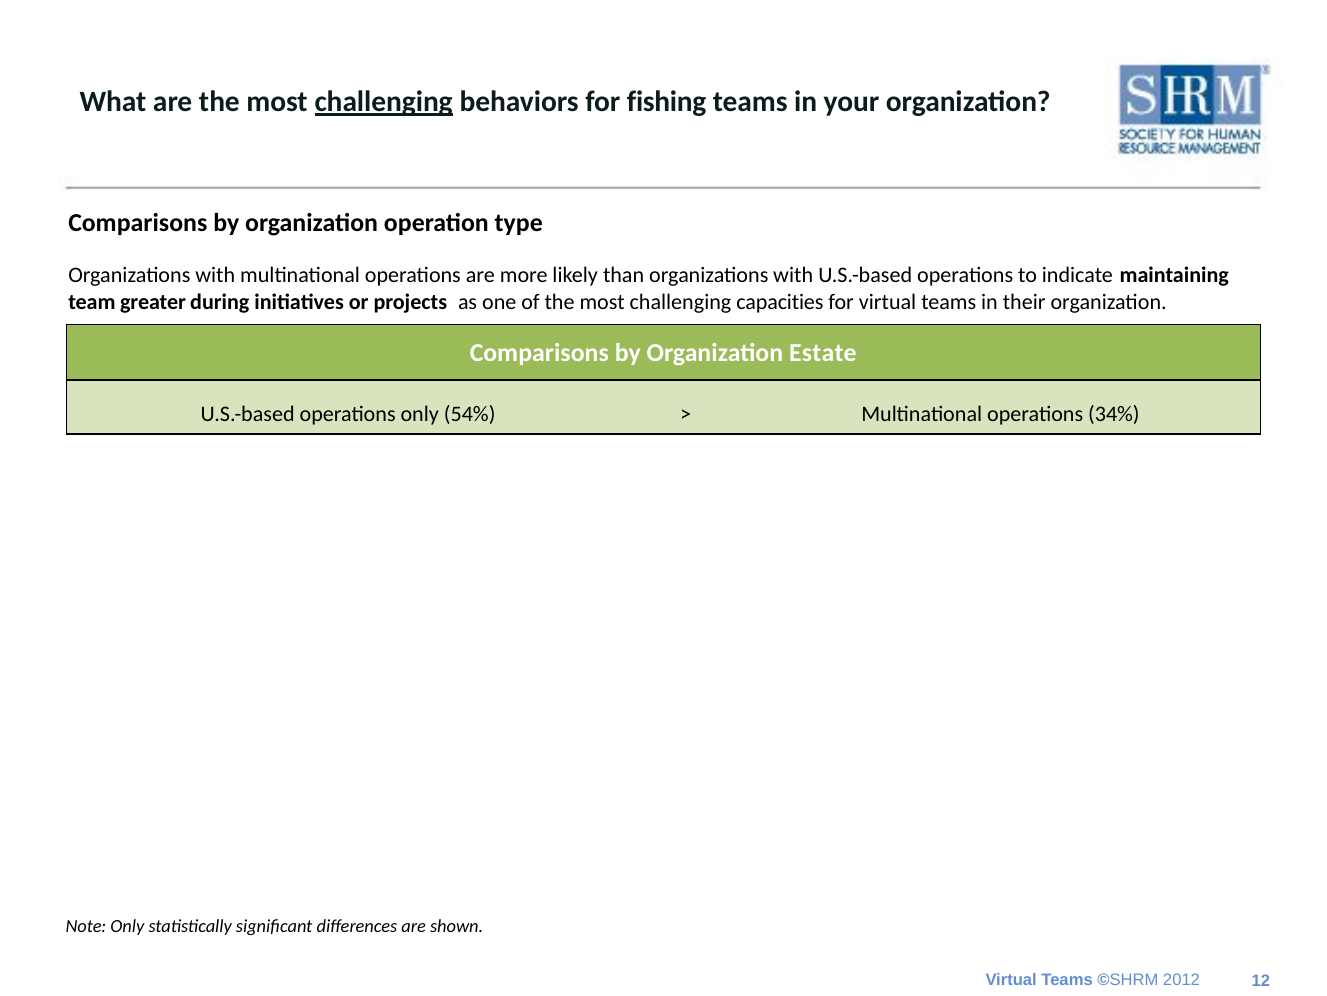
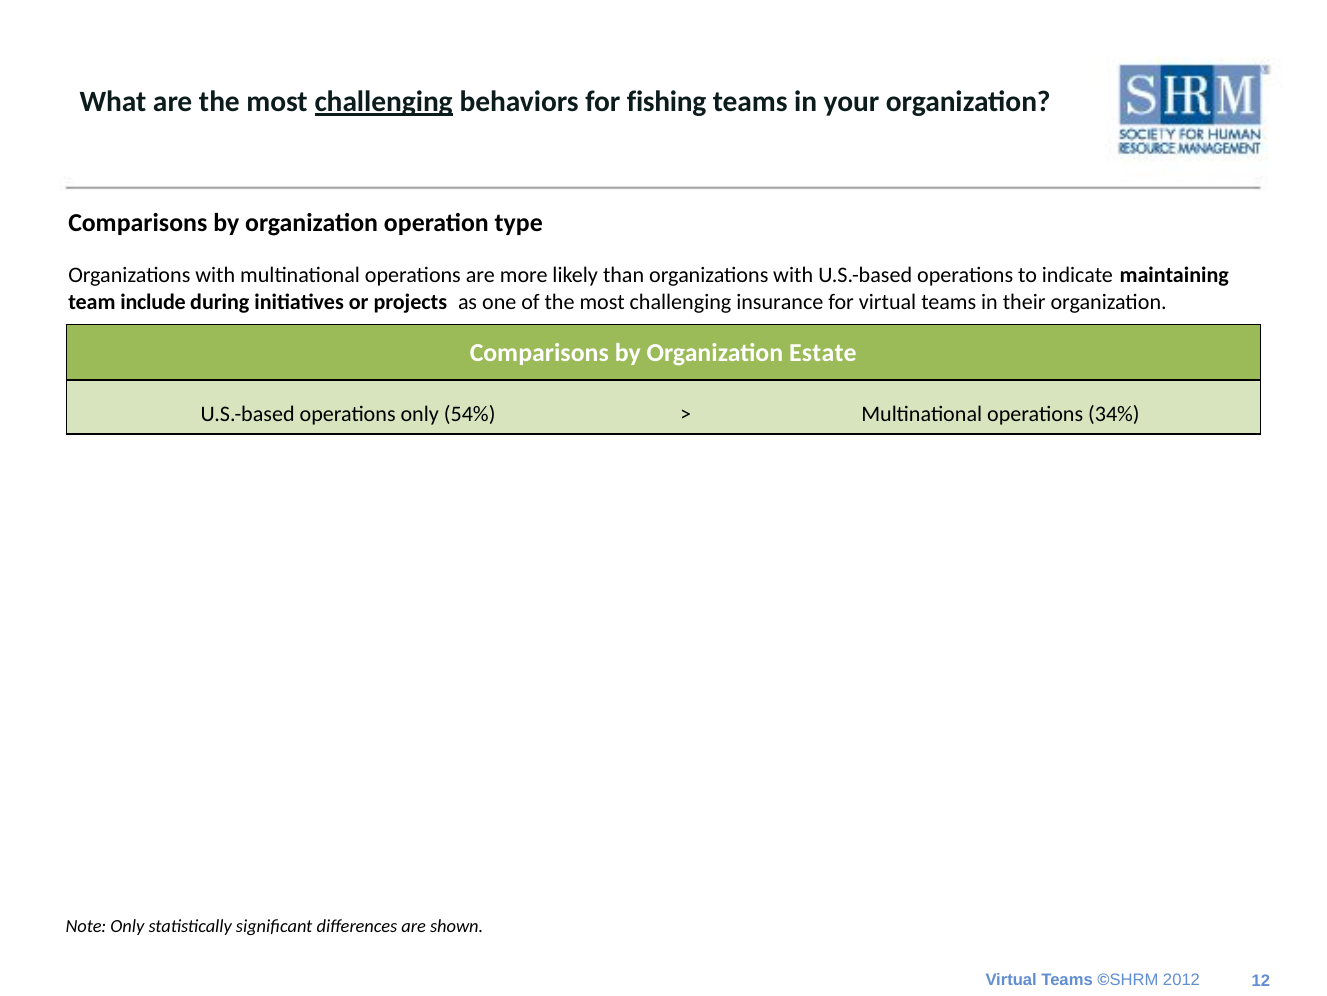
greater: greater -> include (153, 302)
capacities: capacities -> insurance (780, 302)
